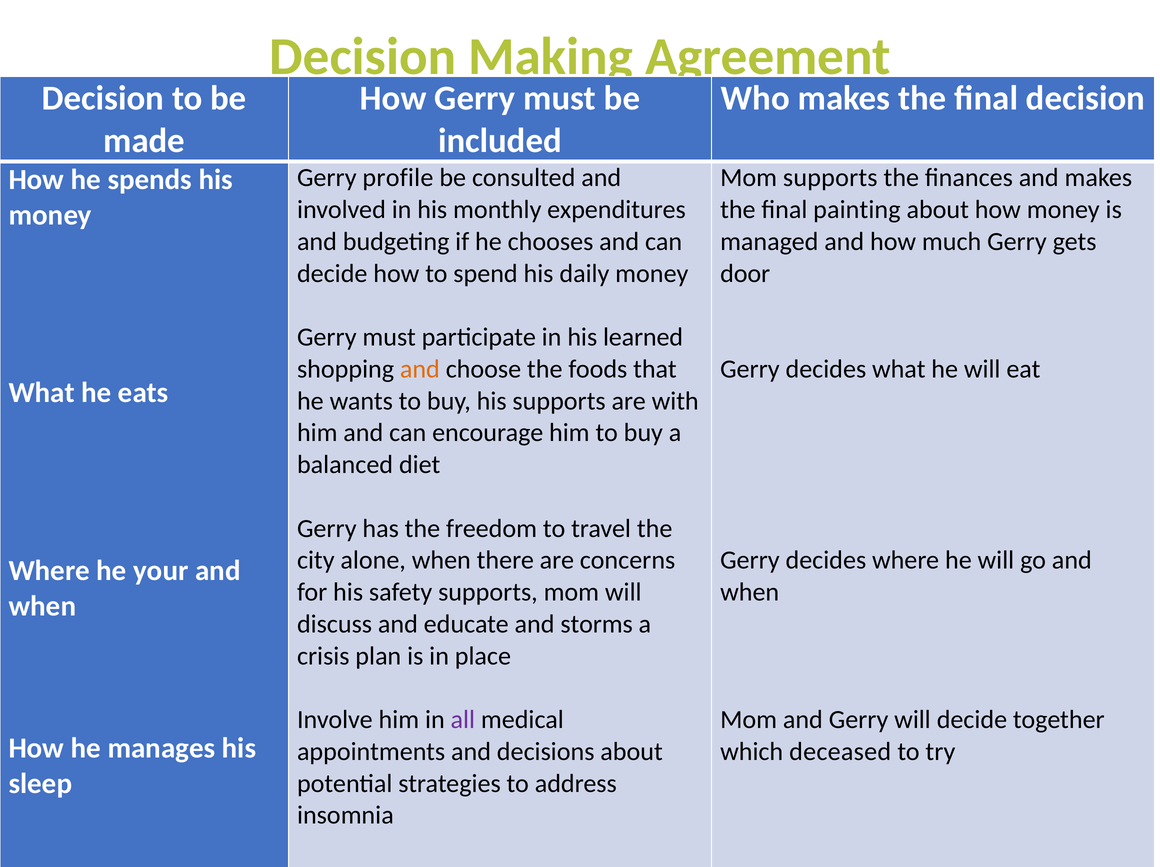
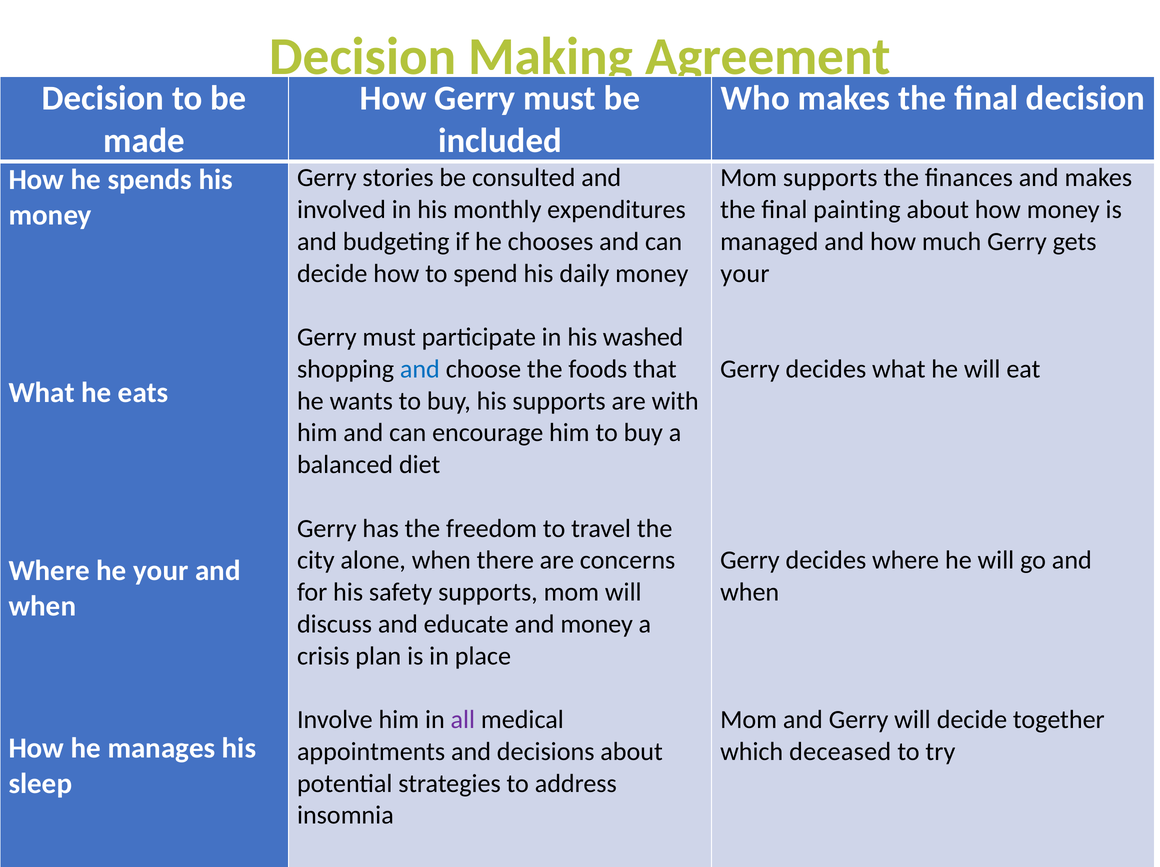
profile: profile -> stories (398, 178)
door: door -> your (745, 274)
learned: learned -> washed (643, 337)
and colour: orange -> blue (420, 369)
and storms: storms -> money (597, 624)
